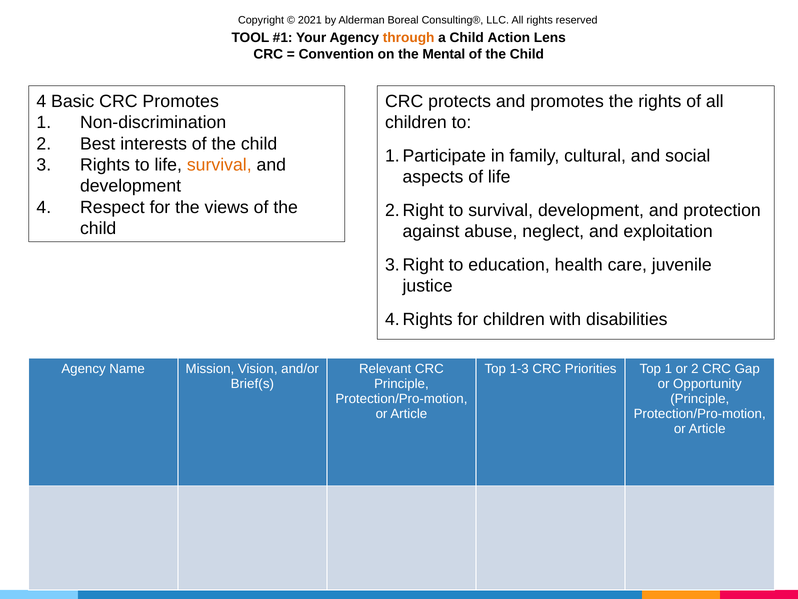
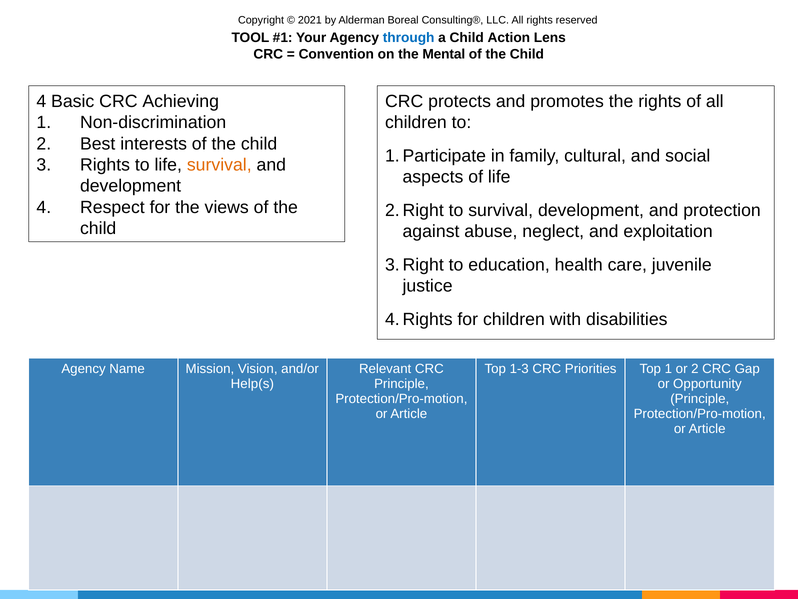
through colour: orange -> blue (409, 38)
CRC Promotes: Promotes -> Achieving (181, 101)
Brief(s: Brief(s -> Help(s (252, 384)
